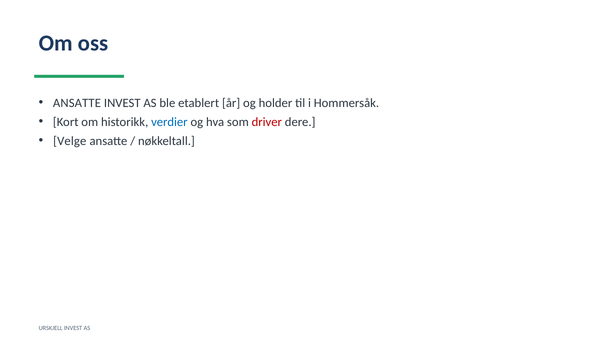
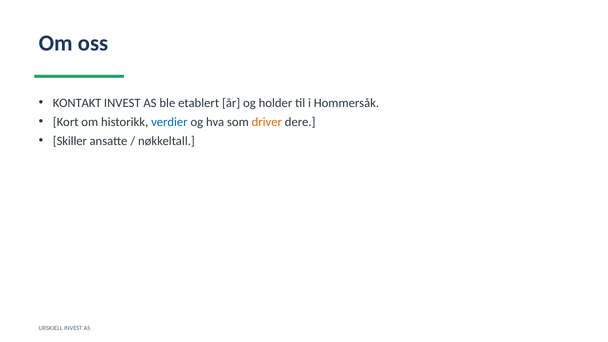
ANSATTE: ANSATTE -> KONTAKT (77, 103)
driver colour: red -> orange (267, 122)
Velge: Velge -> Skiller (70, 141)
